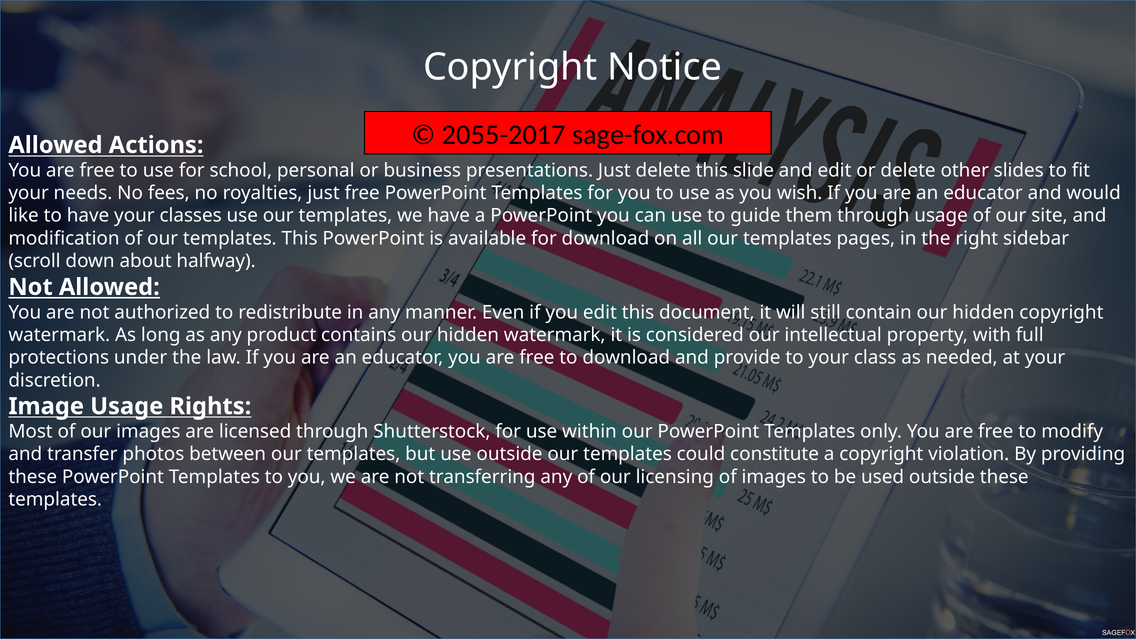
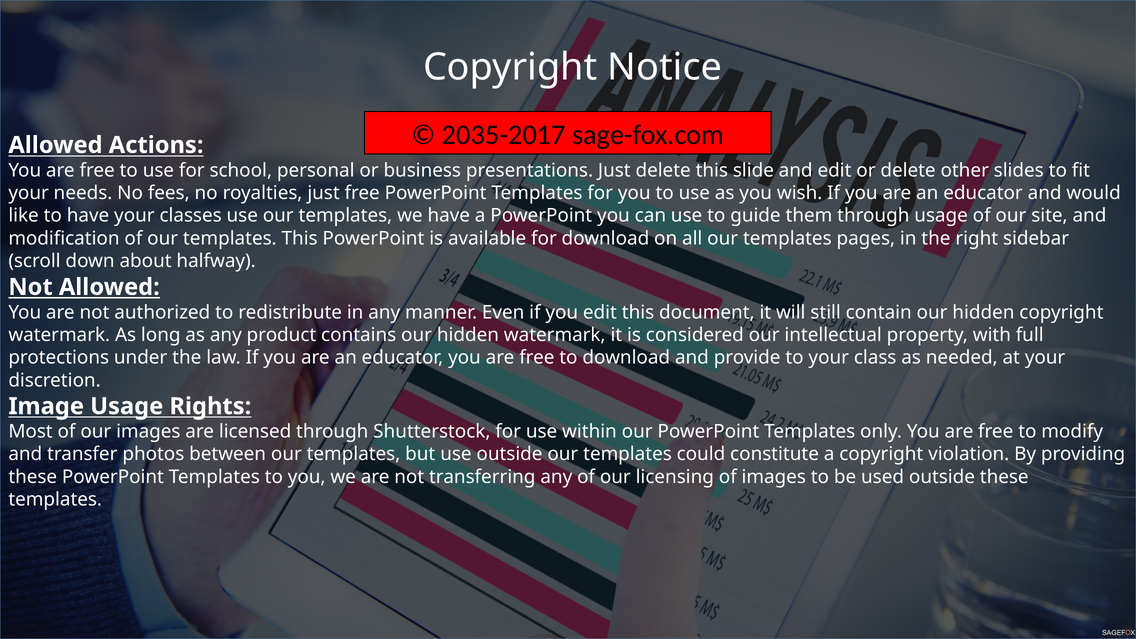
2055-2017: 2055-2017 -> 2035-2017 (504, 135)
